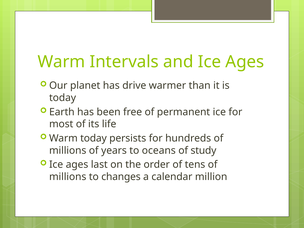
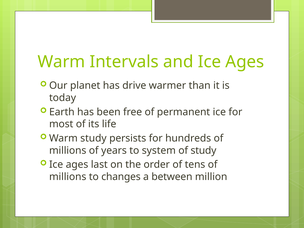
Warm today: today -> study (93, 138)
oceans: oceans -> system (159, 150)
calendar: calendar -> between (172, 177)
